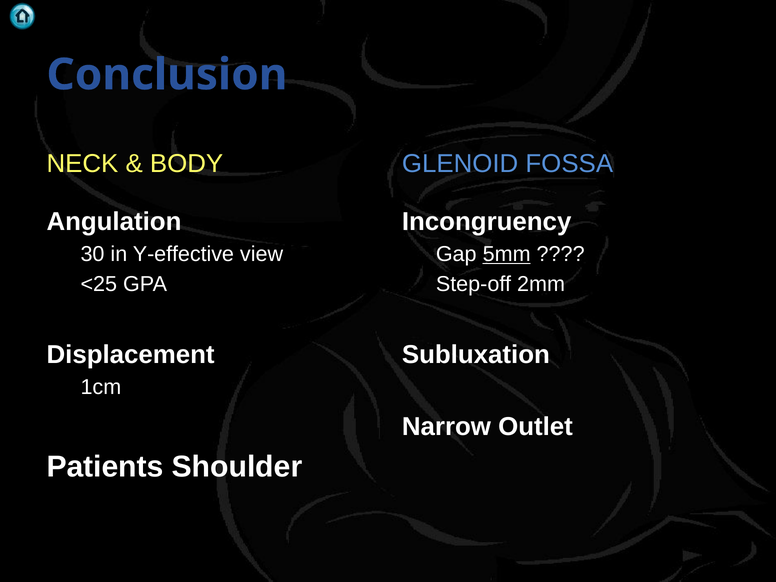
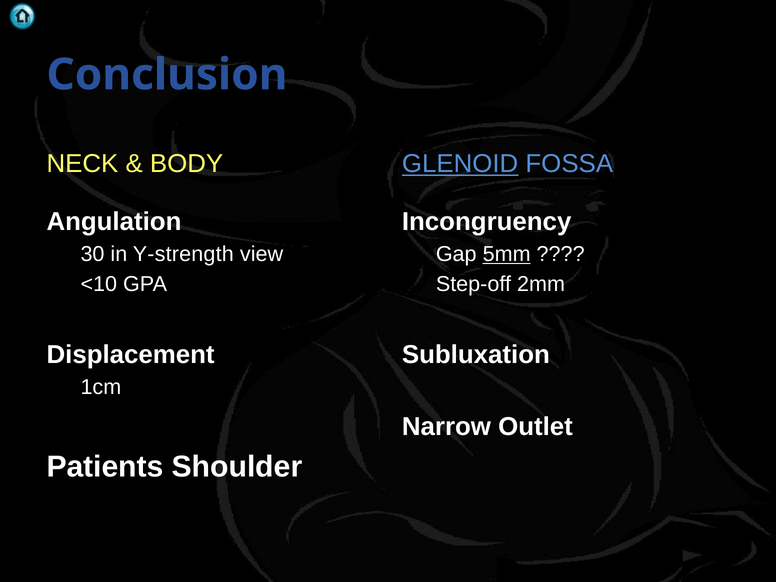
GLENOID underline: none -> present (460, 164)
Y-effective: Y-effective -> Y-strength (183, 254)
<25: <25 -> <10 (99, 284)
